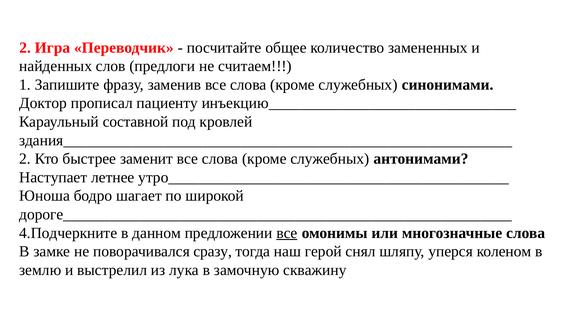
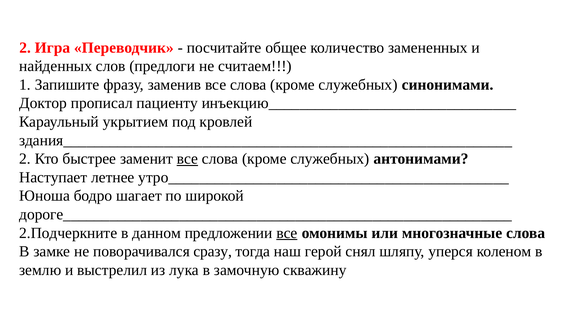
составной: составной -> укрытием (135, 122)
все underline: none -> present (187, 159)
4.Подчеркните: 4.Подчеркните -> 2.Подчеркните (68, 233)
